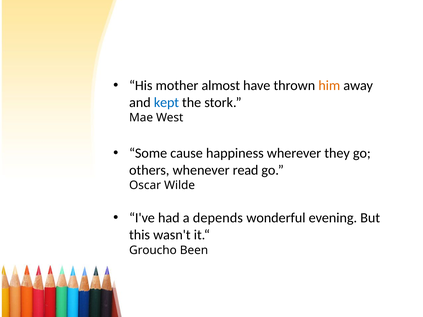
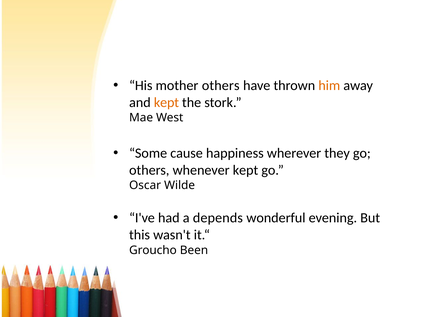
mother almost: almost -> others (221, 86)
kept colour: blue -> orange (166, 103)
whenever read: read -> kept (246, 170)
